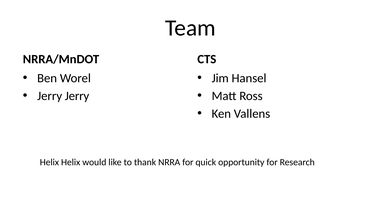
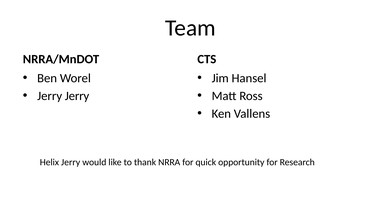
Helix Helix: Helix -> Jerry (71, 162)
